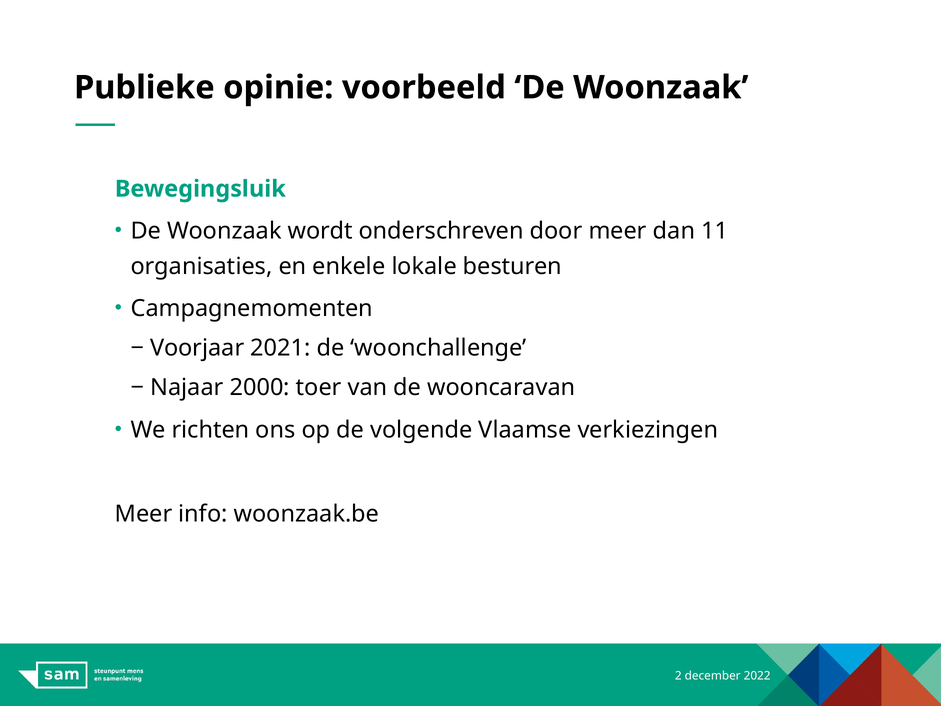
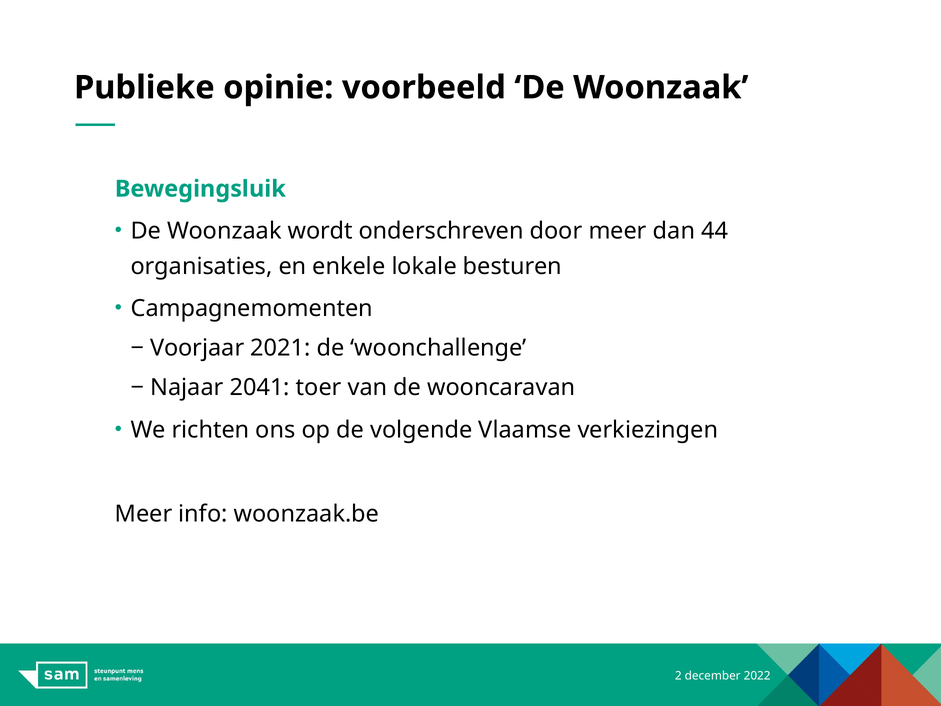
11: 11 -> 44 (715, 231)
2000: 2000 -> 2041 (260, 388)
